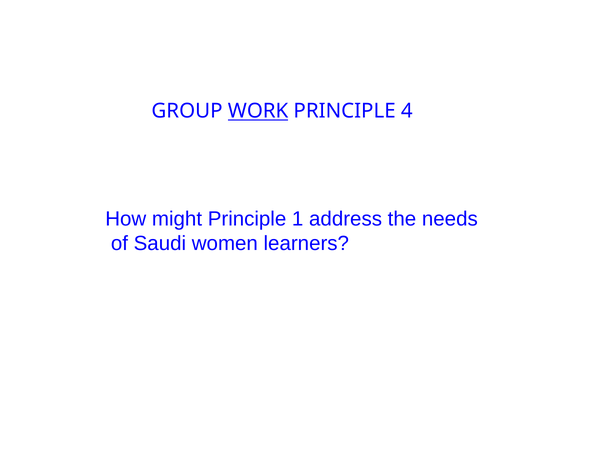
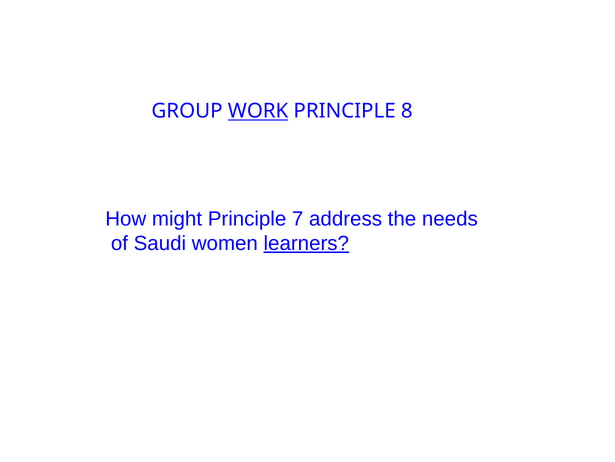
4: 4 -> 8 (407, 111)
1: 1 -> 7 (298, 219)
learners underline: none -> present (306, 243)
